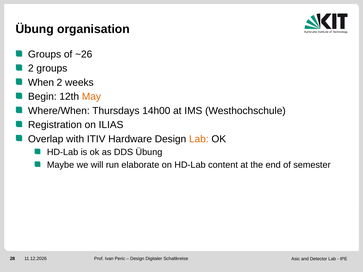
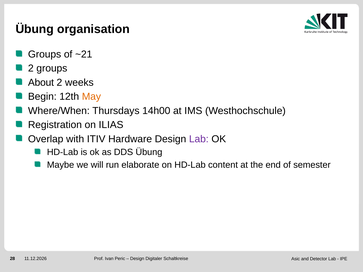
~26: ~26 -> ~21 (84, 54)
When: When -> About (41, 83)
Lab colour: orange -> purple (199, 139)
